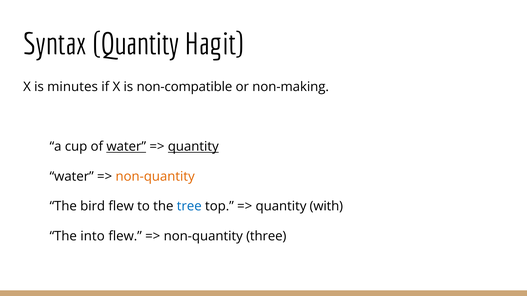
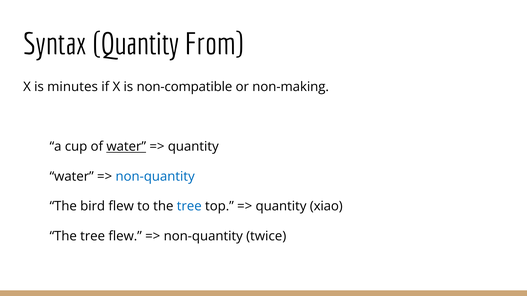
Hagit: Hagit -> From (214, 45)
quantity underline: present -> none (193, 147)
non-quantity colour: orange -> blue (155, 177)
with: with -> xiao (326, 207)
into: into -> tree (93, 236)
three: three -> twice (266, 236)
